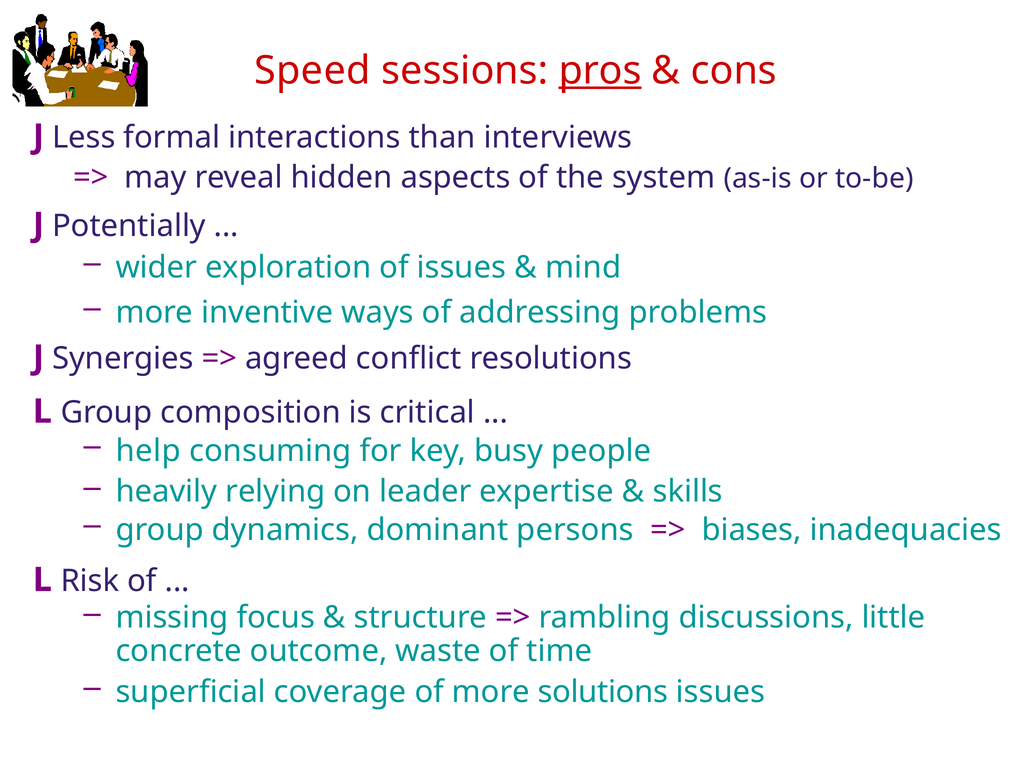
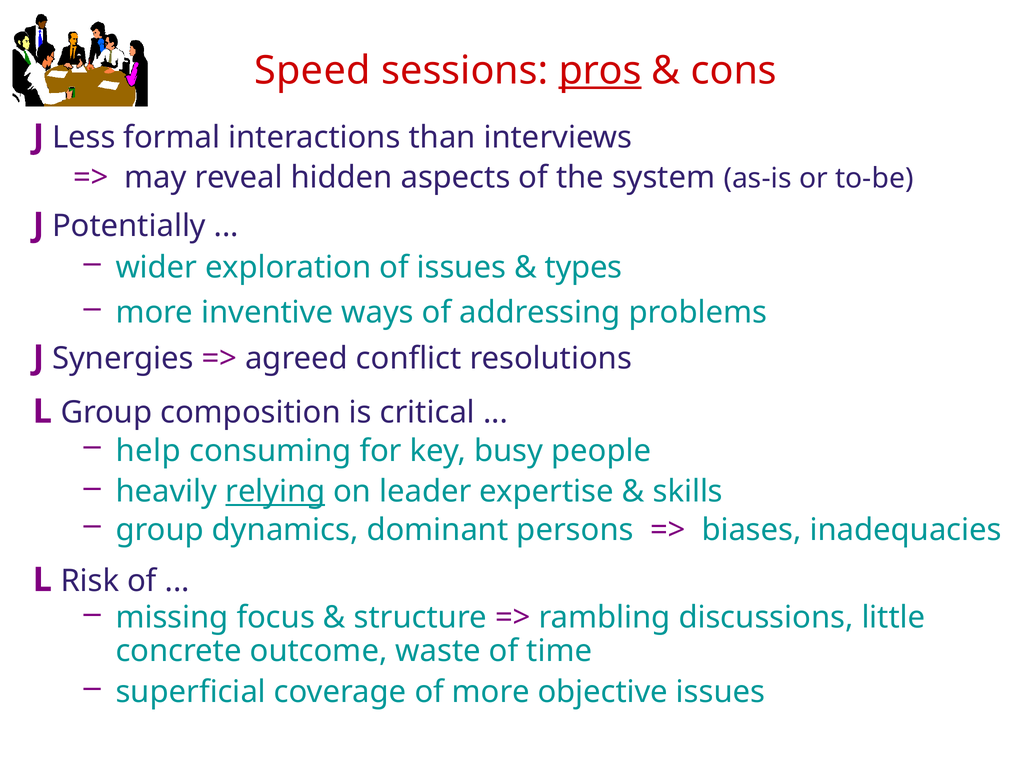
mind: mind -> types (584, 267)
relying underline: none -> present (275, 491)
solutions: solutions -> objective (603, 692)
